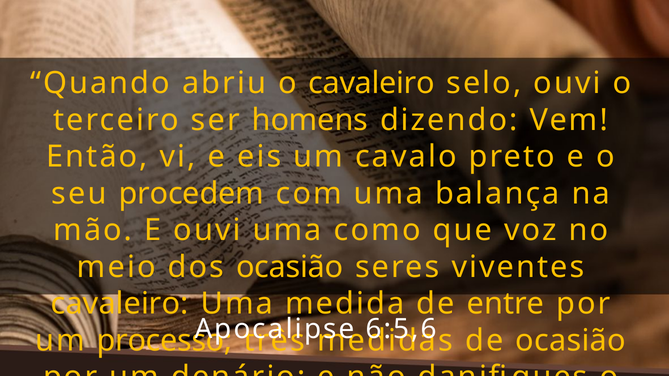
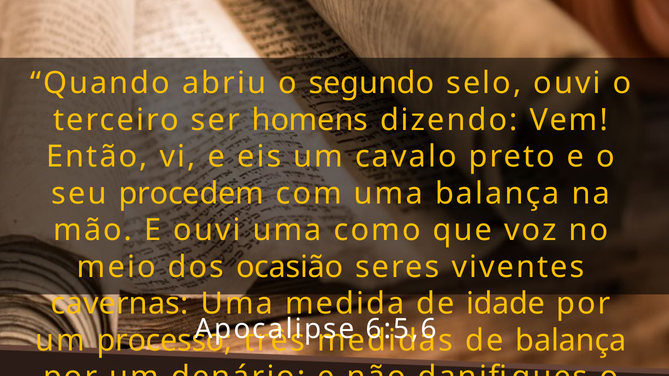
o cavaleiro: cavaleiro -> segundo (371, 83)
cavaleiro: cavaleiro -> cavernas (120, 304)
entre: entre -> idade (506, 304)
de ocasião: ocasião -> balança (571, 341)
